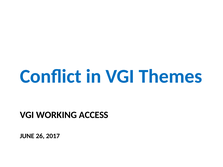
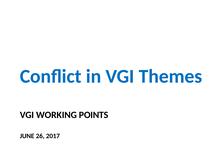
ACCESS: ACCESS -> POINTS (94, 115)
